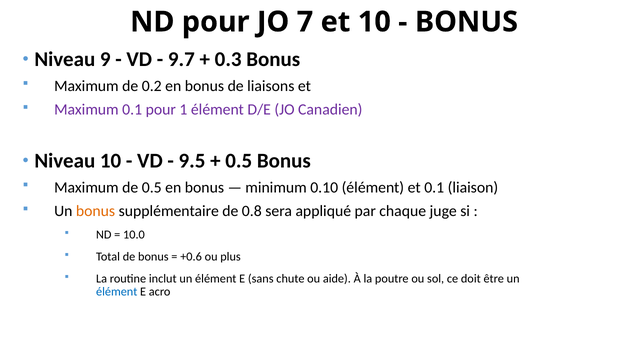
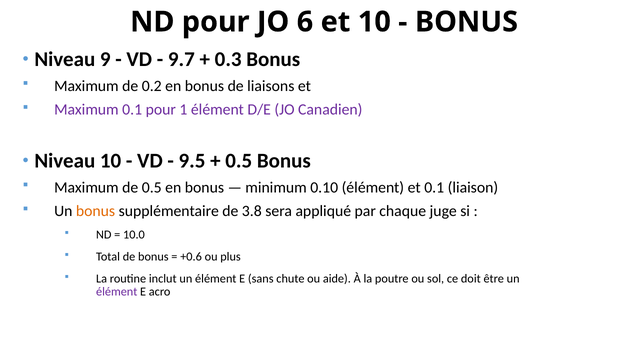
7: 7 -> 6 (305, 22)
0.8: 0.8 -> 3.8 (252, 211)
élément colour: blue -> purple (117, 292)
